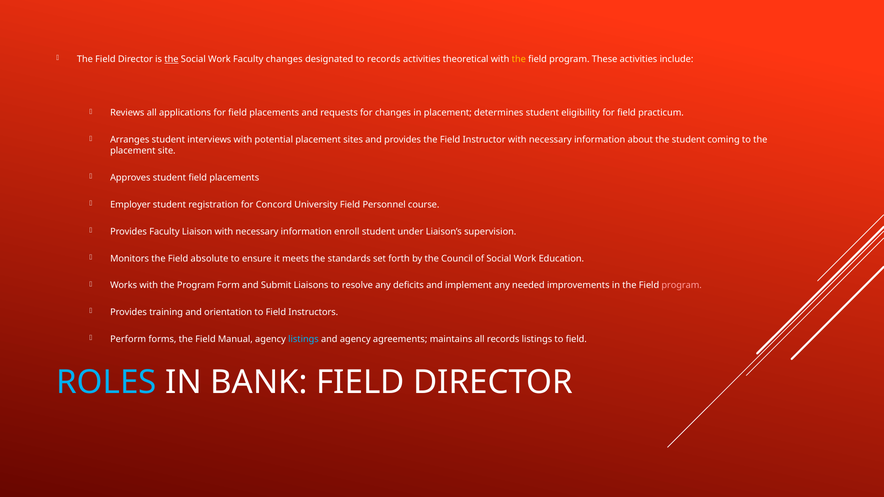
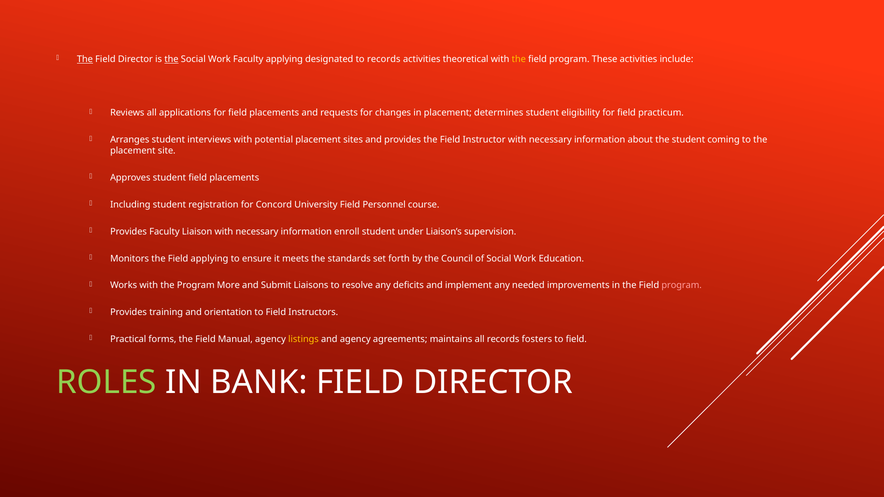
The underline: none -> present (85, 59)
Faculty changes: changes -> applying (284, 59)
Employer: Employer -> Including (130, 205)
Field absolute: absolute -> applying (209, 259)
Form: Form -> More (228, 286)
Perform: Perform -> Practical (128, 339)
listings colour: light blue -> yellow (303, 339)
records listings: listings -> fosters (537, 339)
ROLES colour: light blue -> light green (106, 382)
